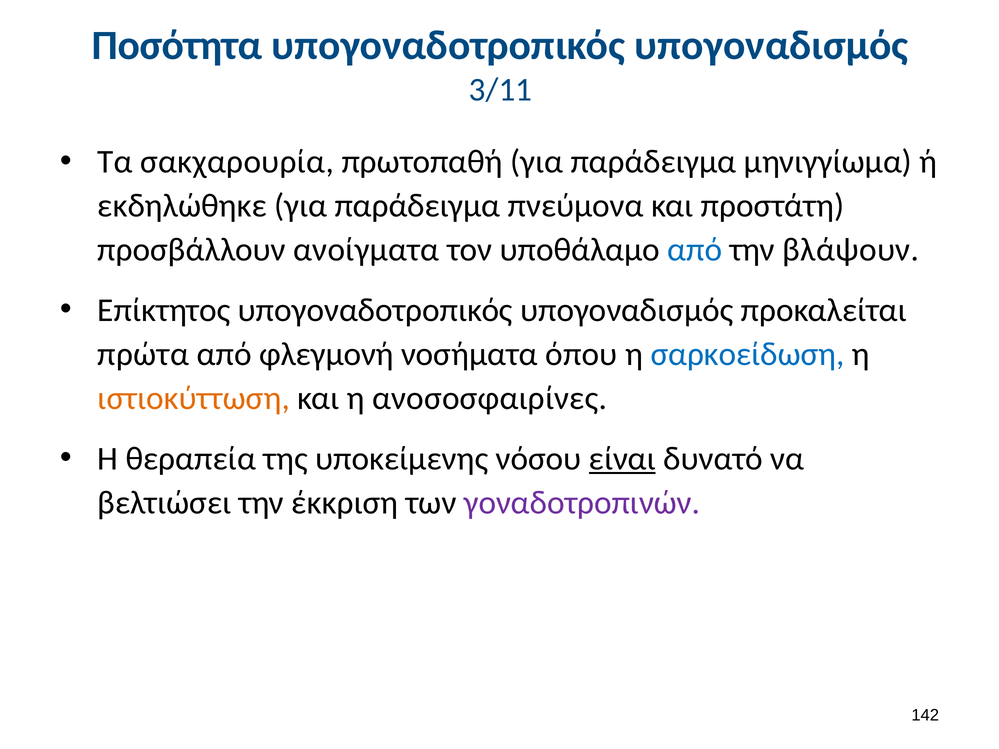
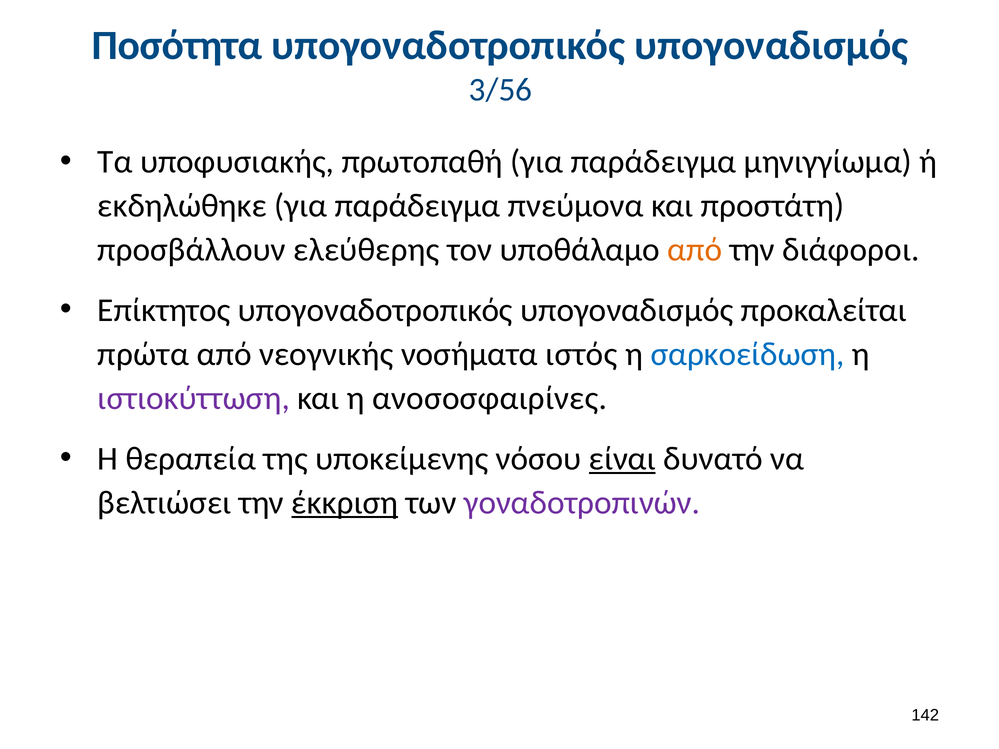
3/11: 3/11 -> 3/56 (501, 90)
σακχαρουρία: σακχαρουρία -> υποφυσιακής (237, 162)
ανοίγματα: ανοίγματα -> ελεύθερης (366, 250)
από colour: blue -> orange (695, 250)
βλάψουν: βλάψουν -> διάφοροι (851, 250)
φλεγμονή: φλεγμονή -> νεογνικής (326, 354)
όπου: όπου -> ιστός (581, 354)
ιστιοκύττωση colour: orange -> purple (194, 398)
έκκριση underline: none -> present (345, 503)
